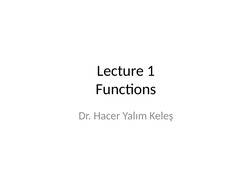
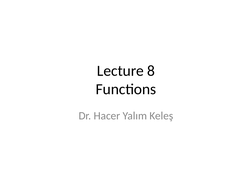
1: 1 -> 8 (151, 71)
